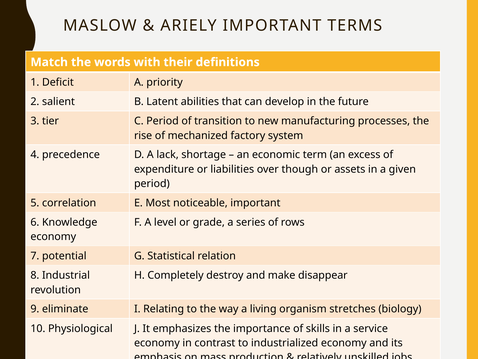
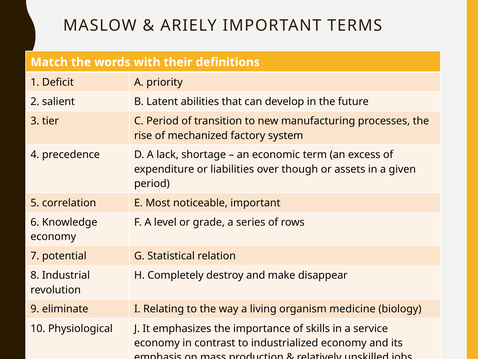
stretches: stretches -> medicine (352, 309)
